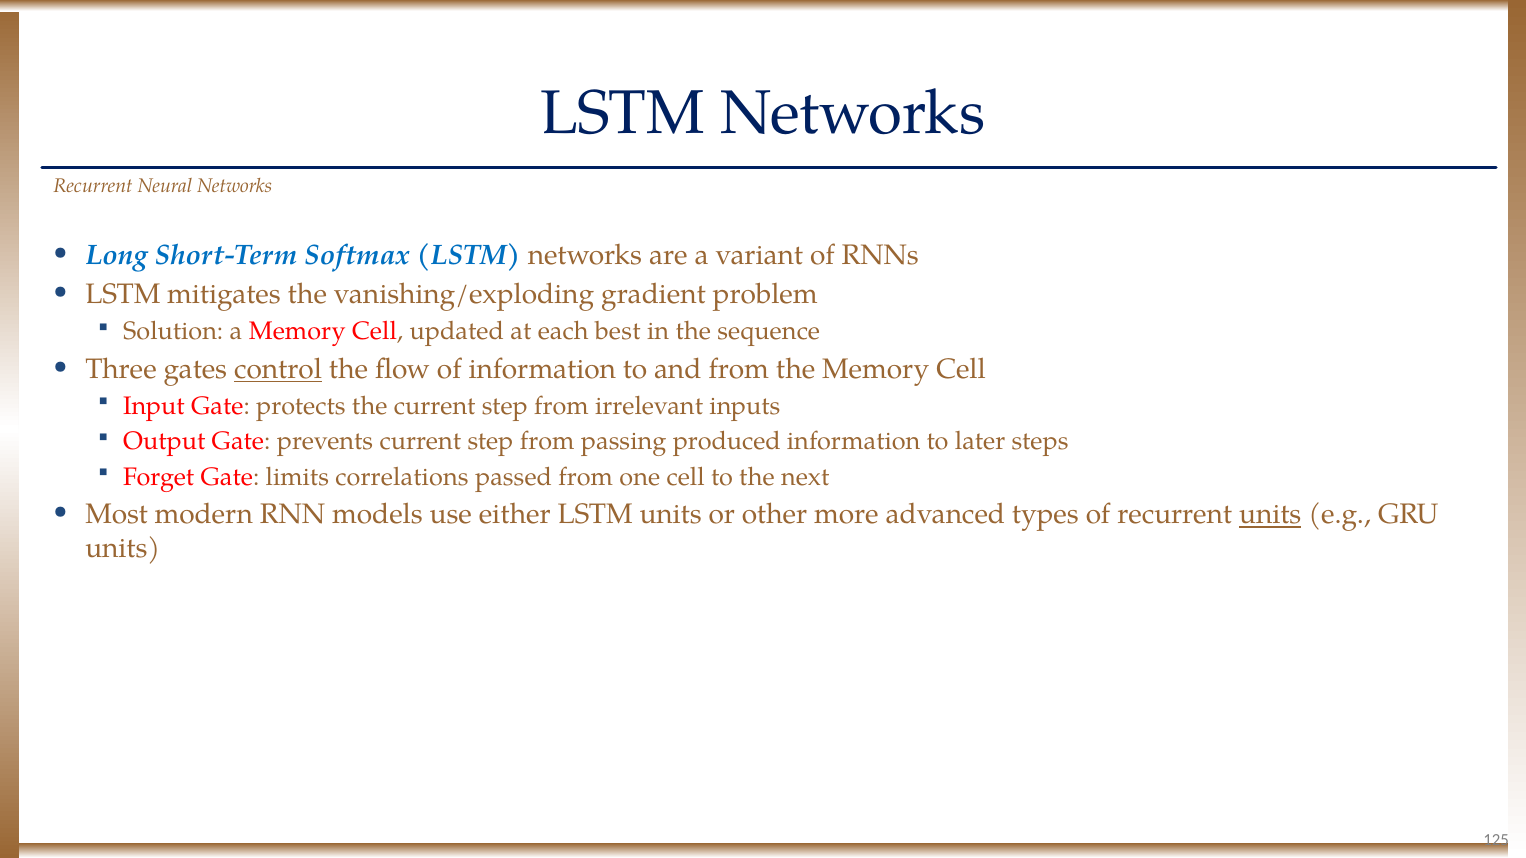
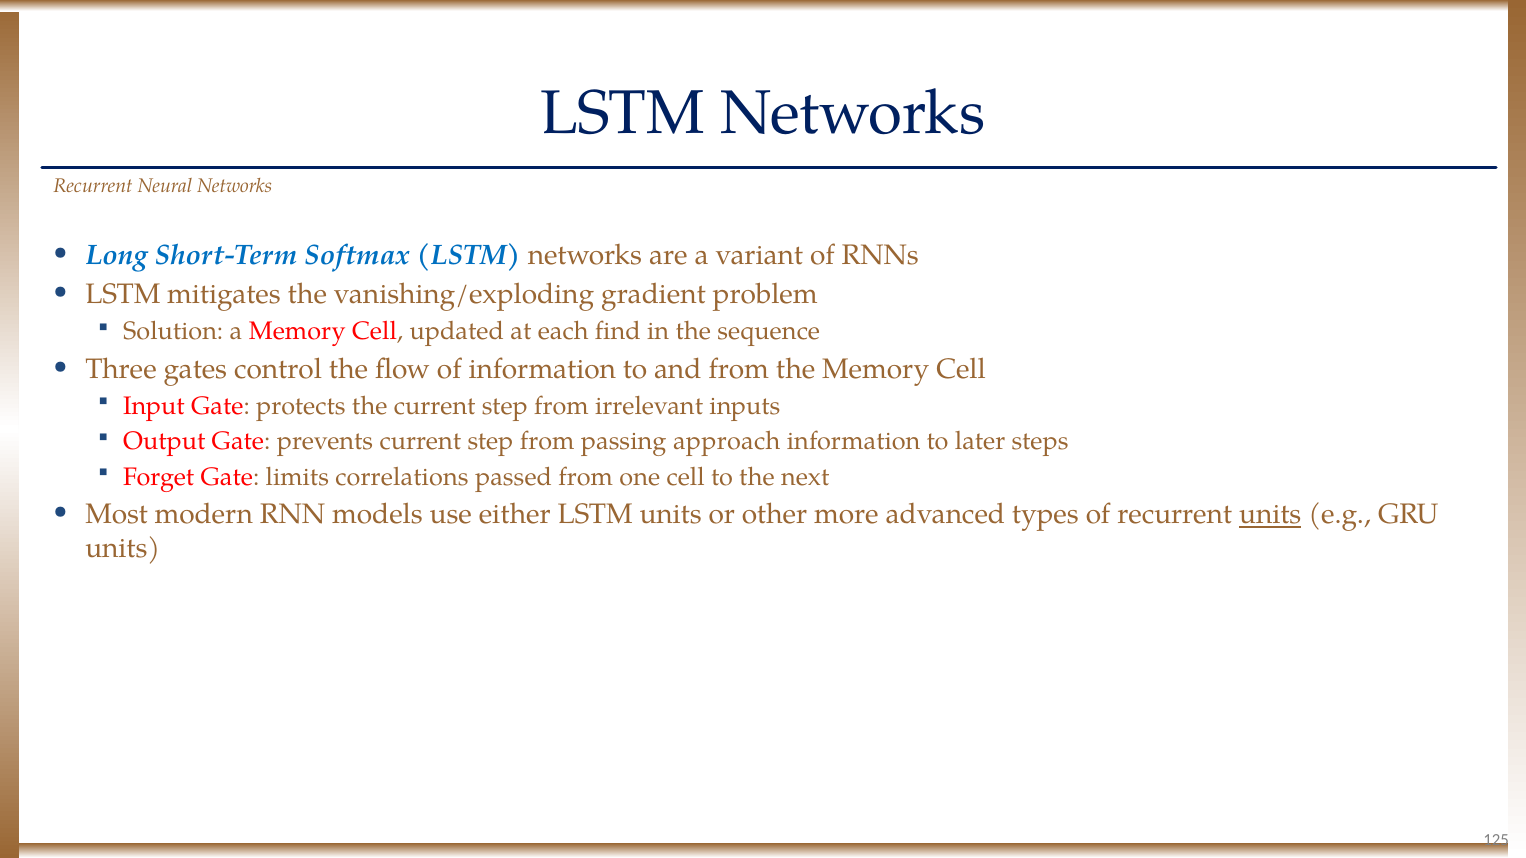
best: best -> find (618, 332)
control underline: present -> none (278, 369)
produced: produced -> approach (727, 442)
